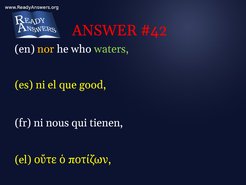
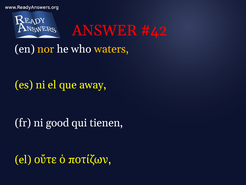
waters colour: light green -> yellow (111, 49)
good: good -> away (93, 85)
nous: nous -> good (57, 123)
